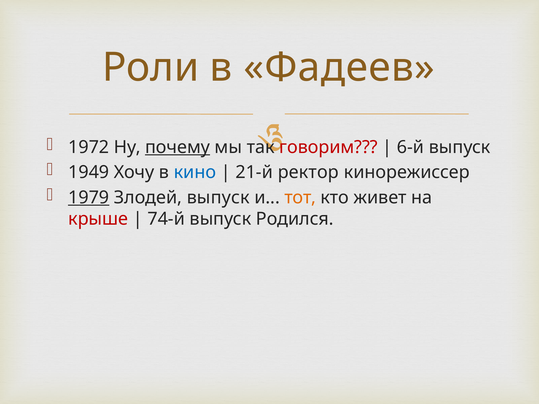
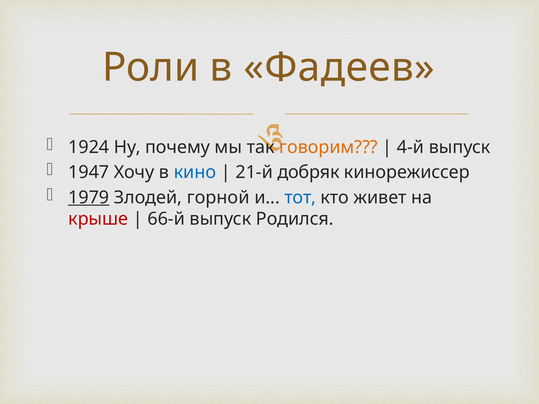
1972: 1972 -> 1924 (89, 147)
почему underline: present -> none (178, 147)
говорим colour: red -> orange (328, 147)
6-й: 6-й -> 4-й (410, 147)
1949: 1949 -> 1947 (89, 172)
ректор: ректор -> добряк (308, 172)
Злодей выпуск: выпуск -> горной (218, 198)
тот colour: orange -> blue (300, 198)
74-й: 74-й -> 66-й (166, 219)
